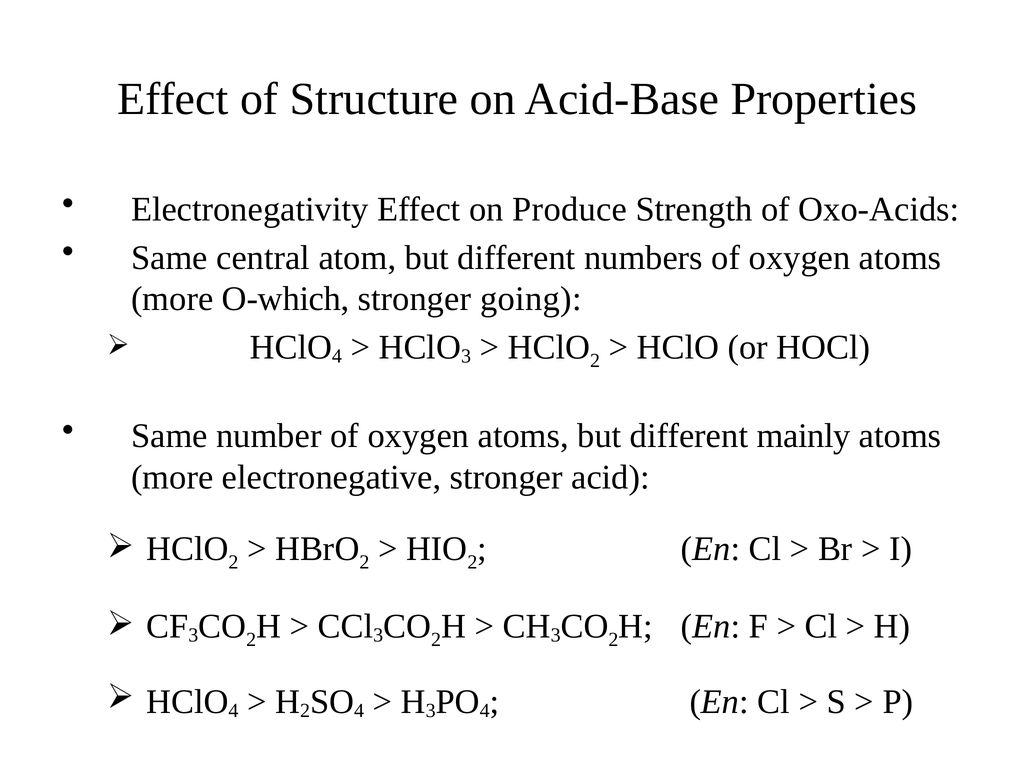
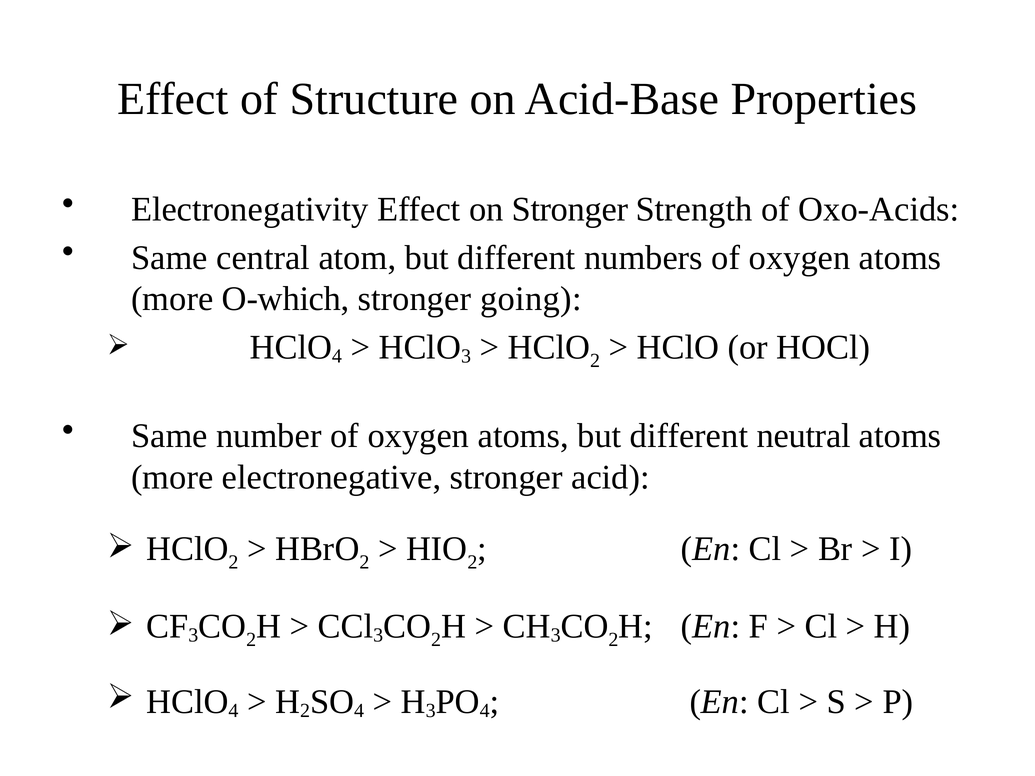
on Produce: Produce -> Stronger (570, 209)
mainly: mainly -> neutral (804, 436)
